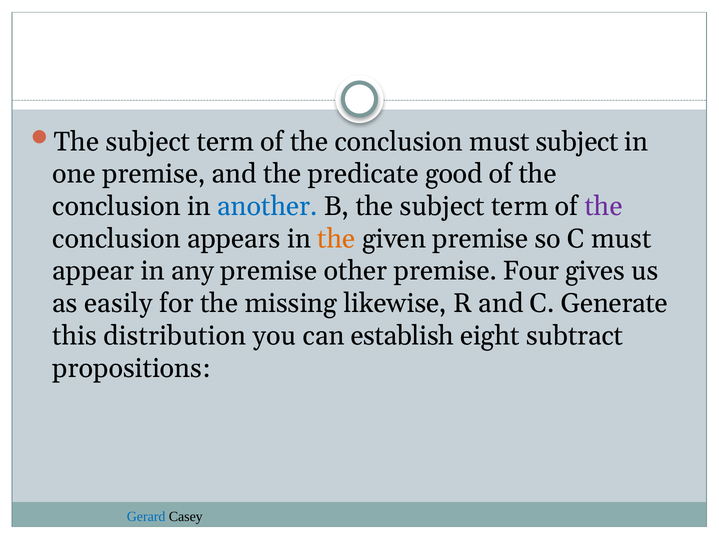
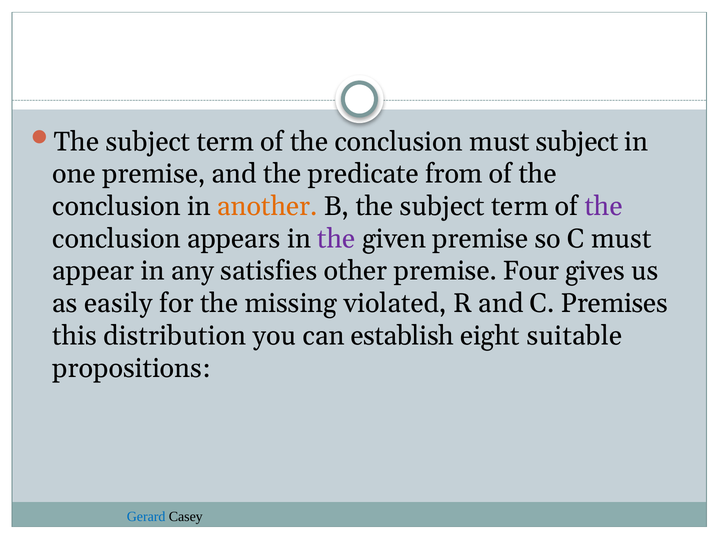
good: good -> from (454, 174)
another colour: blue -> orange (267, 206)
the colour: orange -> purple (336, 239)
any premise: premise -> satisfies (269, 271)
likewise: likewise -> violated (395, 304)
Generate: Generate -> Premises (614, 304)
subtract: subtract -> suitable (575, 336)
